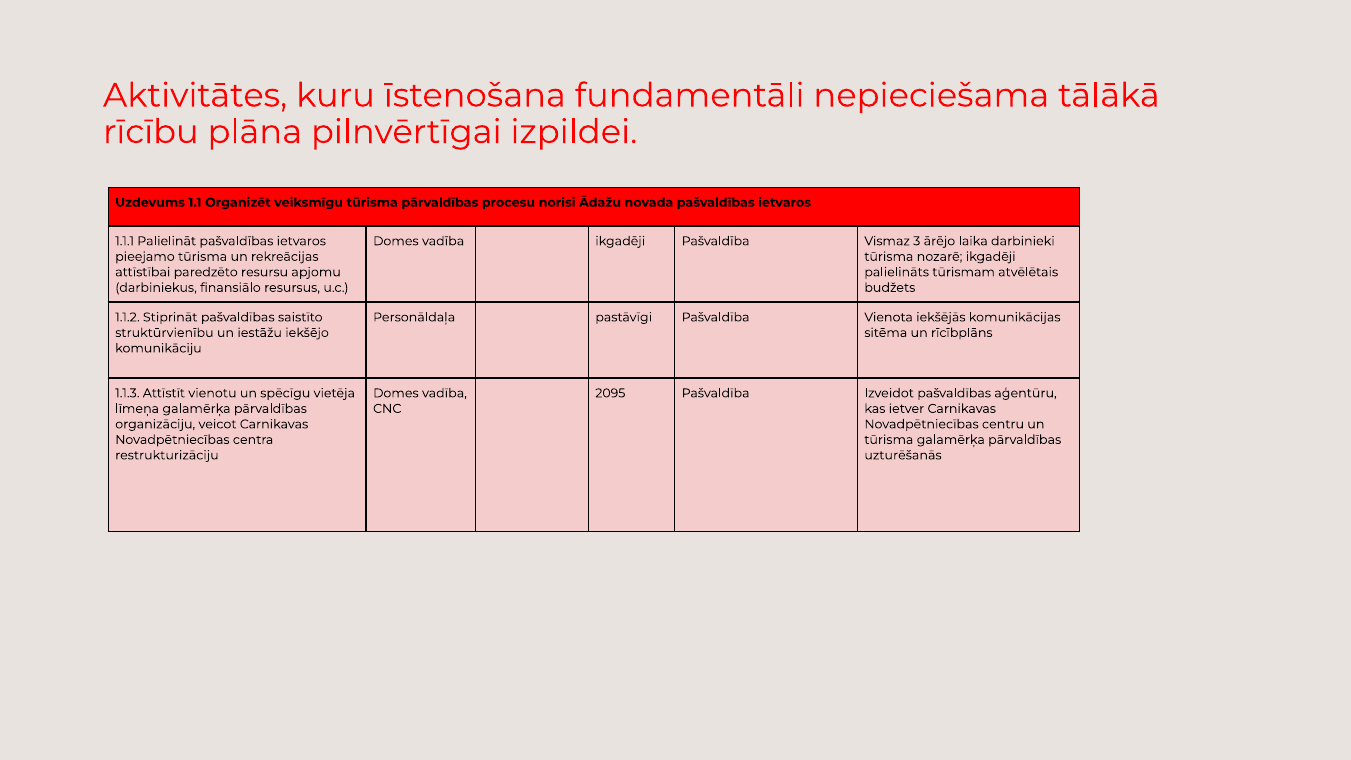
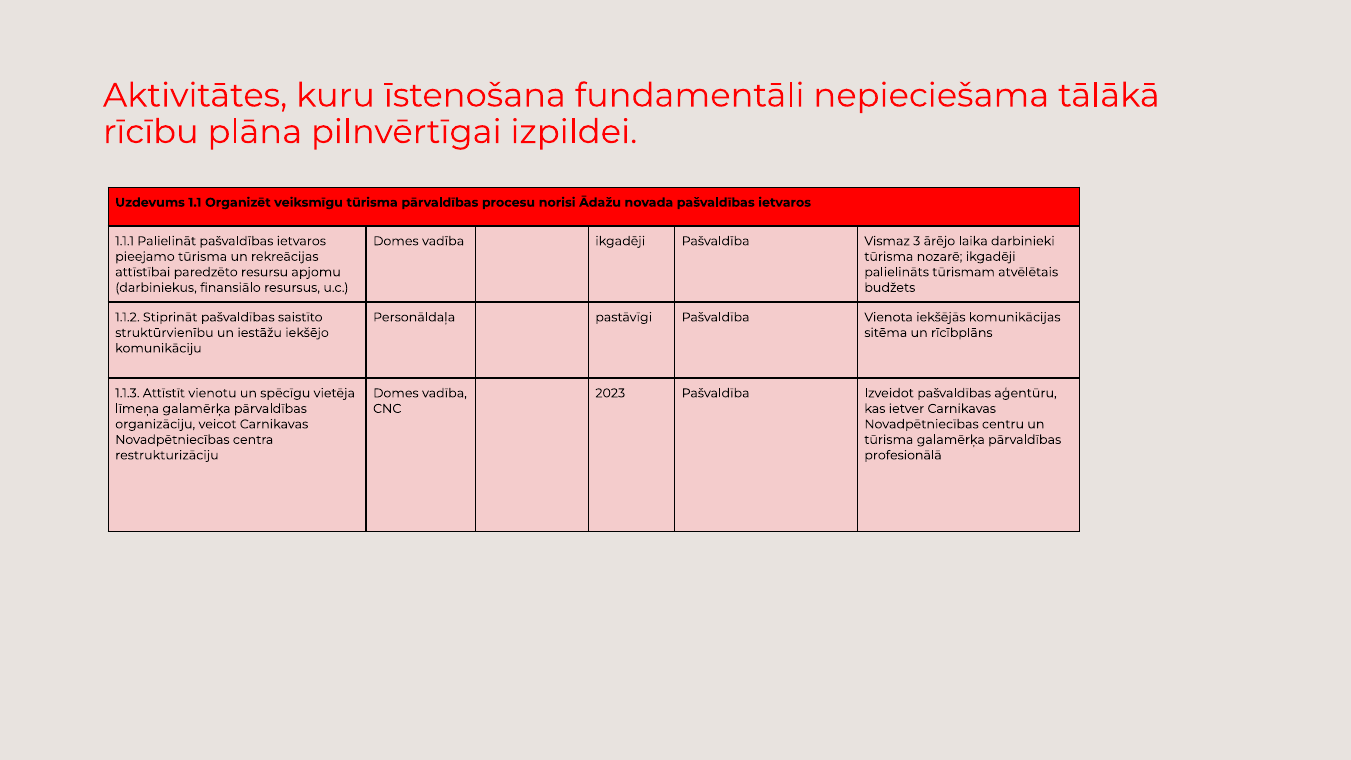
2095: 2095 -> 2023 (610, 393)
uzturēšanās: uzturēšanās -> profesionālā (903, 455)
